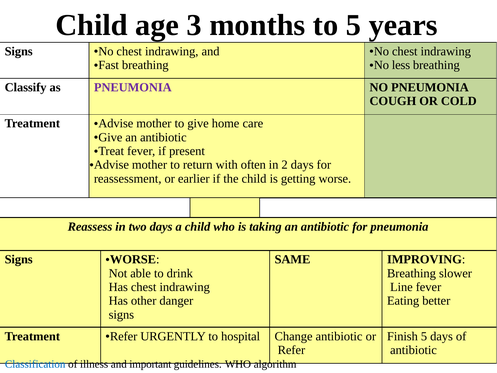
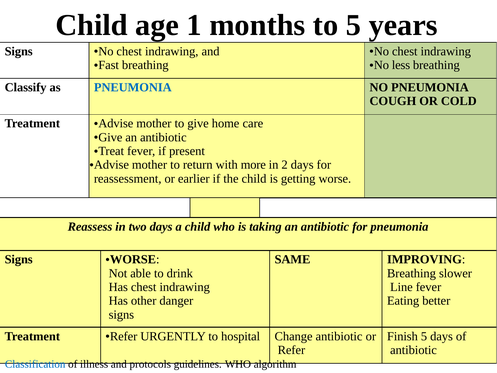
3: 3 -> 1 (194, 25)
PNEUMONIA colour: purple -> blue (133, 87)
often: often -> more (253, 165)
important: important -> protocols (150, 364)
